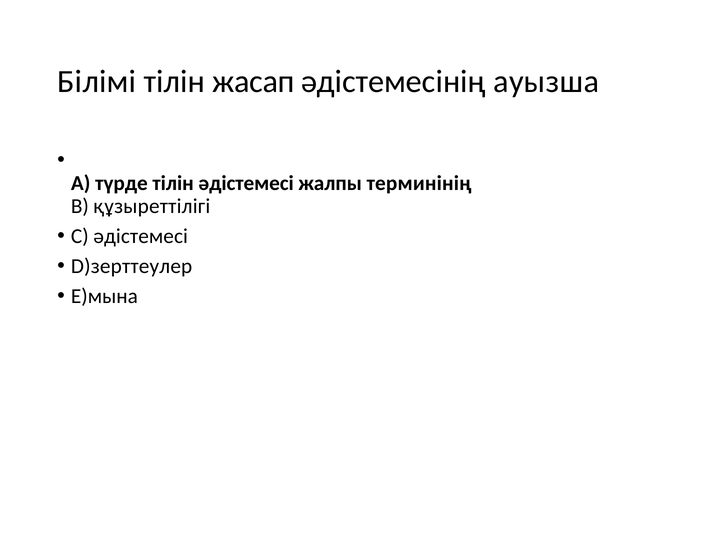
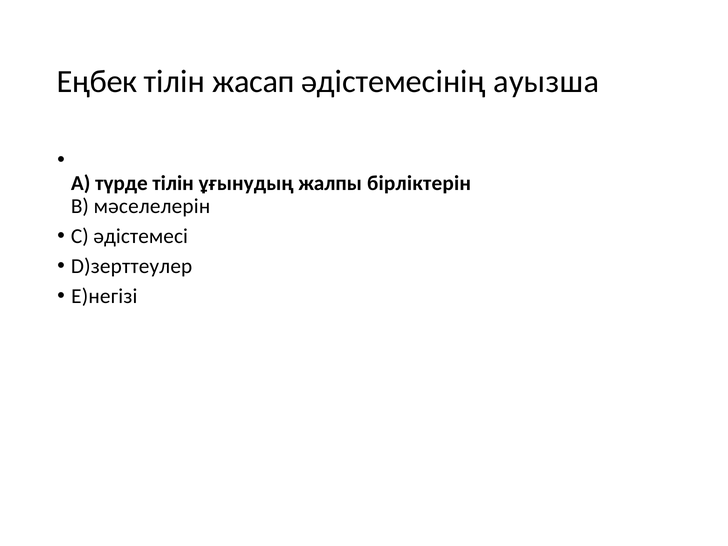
Білімі: Білімі -> Еңбек (97, 82)
тілін әдістемесі: әдістемесі -> ұғынудың (246, 183)
терминінің: терминінің -> бірліктерін (419, 183)
құзыреттілігі: құзыреттілігі -> мәселелерін (152, 206)
Е)мына: Е)мына -> Е)негізі (104, 296)
